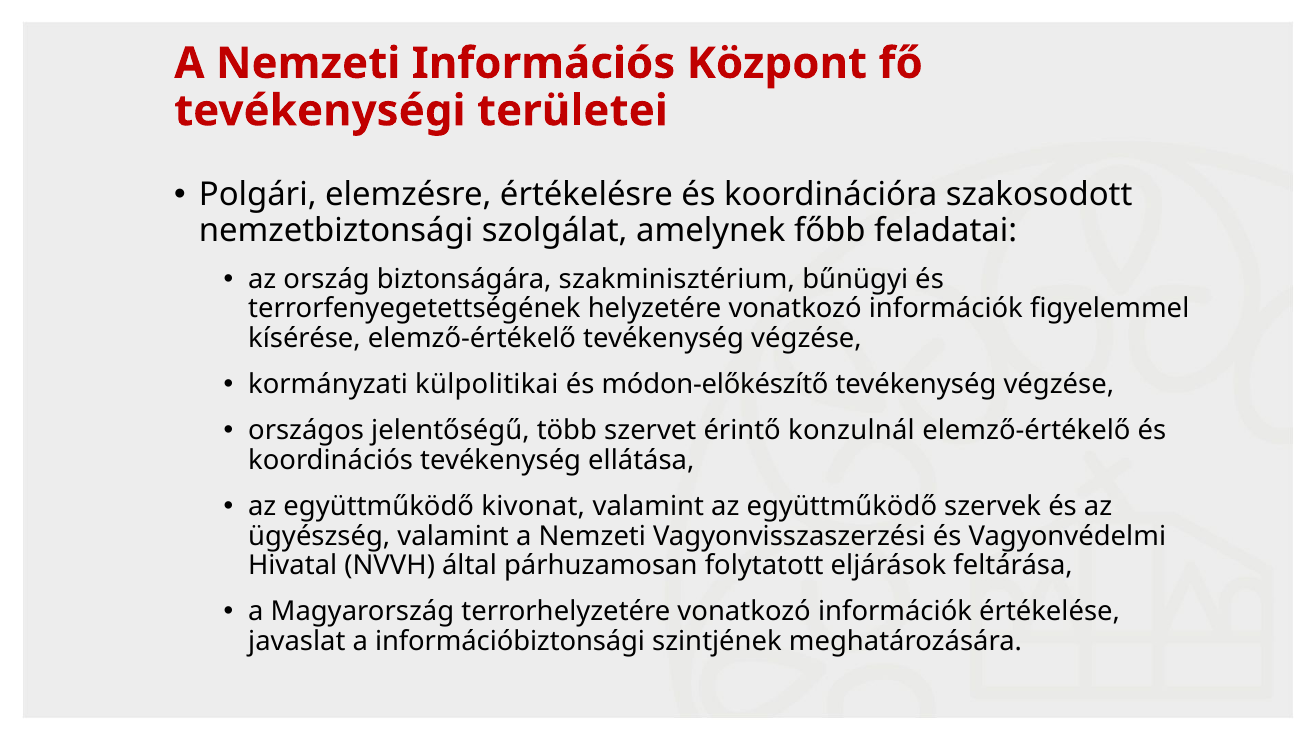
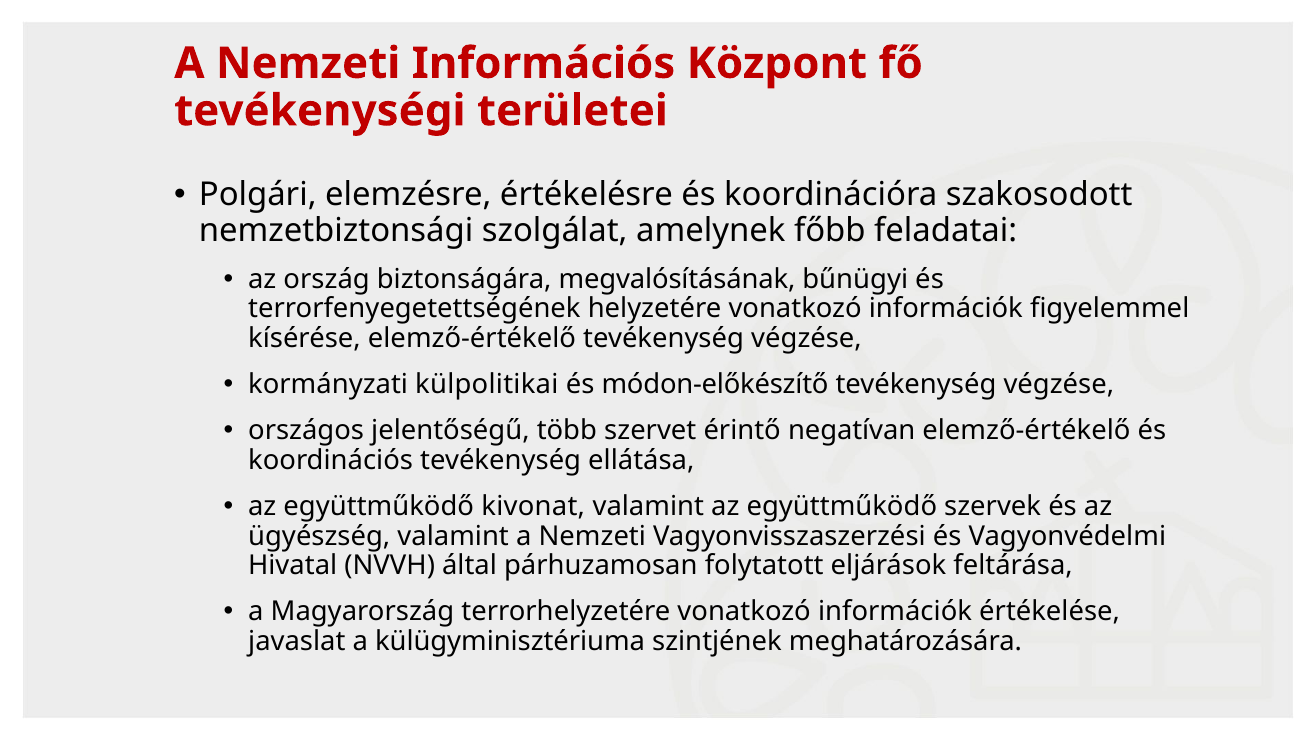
szakminisztérium: szakminisztérium -> megvalósításának (677, 279)
konzulnál: konzulnál -> negatívan (852, 431)
információbiztonsági: információbiztonsági -> külügyminisztériuma (510, 641)
